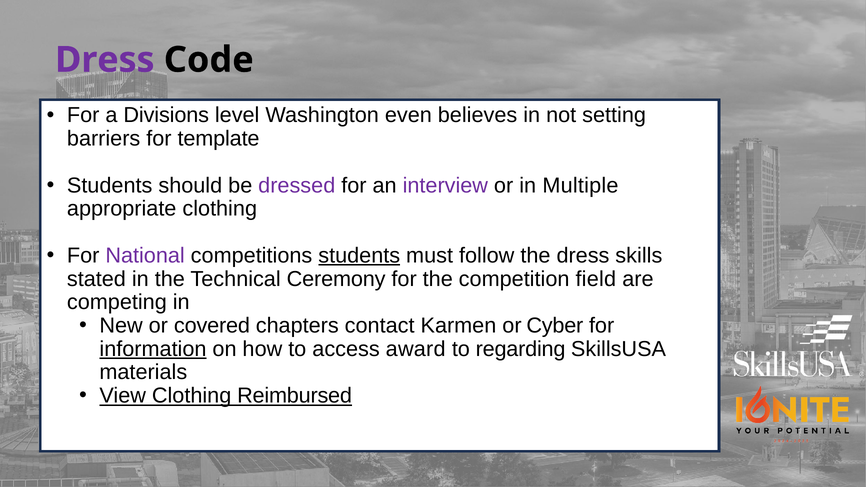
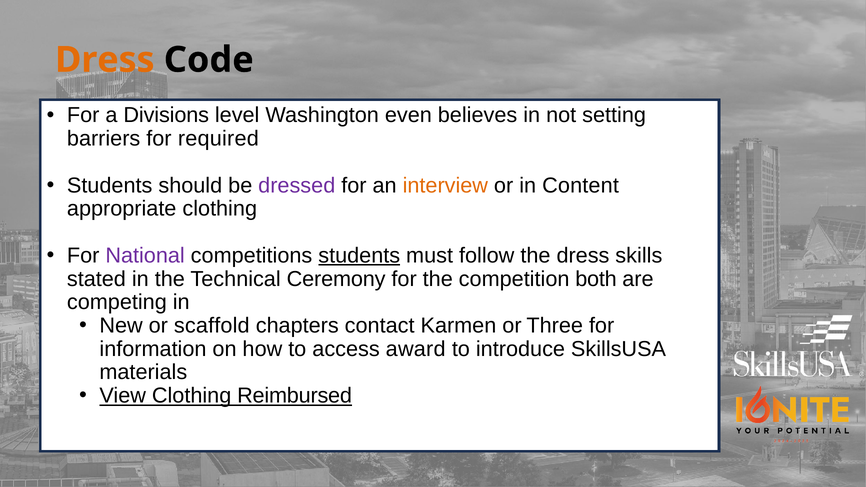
Dress colour: purple -> orange (105, 60)
template: template -> required (218, 139)
interview colour: purple -> orange (445, 185)
Multiple: Multiple -> Content (581, 185)
field: field -> both (596, 279)
covered: covered -> scaffold (212, 326)
Cyber: Cyber -> Three (555, 326)
information underline: present -> none (153, 349)
regarding: regarding -> introduce (520, 349)
